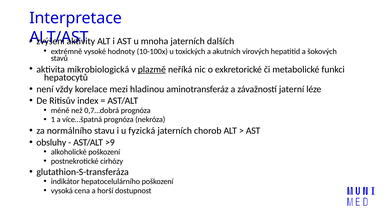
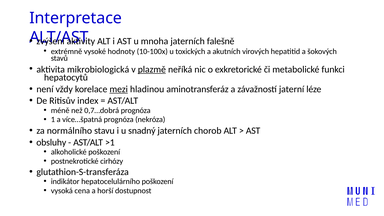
dalších: dalších -> falešně (221, 41)
mezi underline: none -> present (119, 89)
fyzická: fyzická -> snadný (142, 131)
>9: >9 -> >1 (110, 142)
